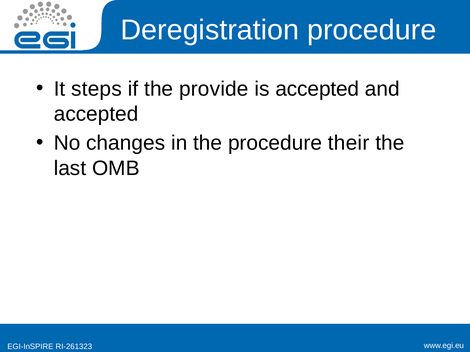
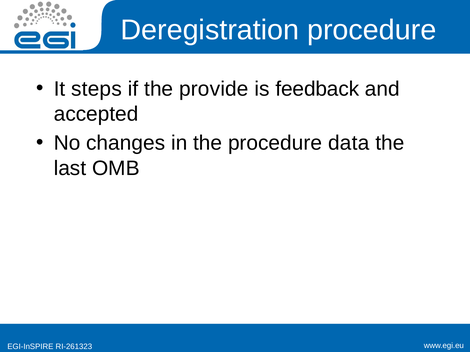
is accepted: accepted -> feedback (317, 89)
their: their -> data (349, 143)
